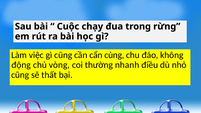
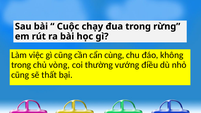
động: động -> trong (21, 65)
nhanh: nhanh -> vướng (127, 65)
